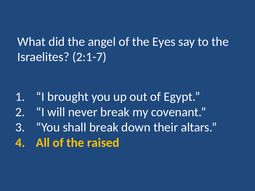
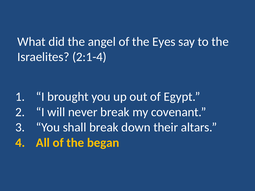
2:1-7: 2:1-7 -> 2:1-4 (89, 57)
raised: raised -> began (103, 143)
